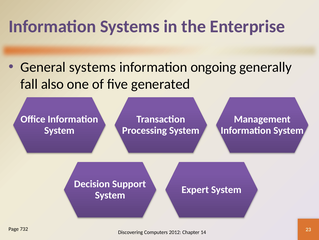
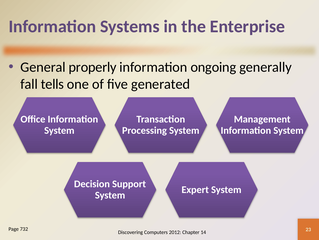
General systems: systems -> properly (93, 67)
also: also -> tells (52, 84)
